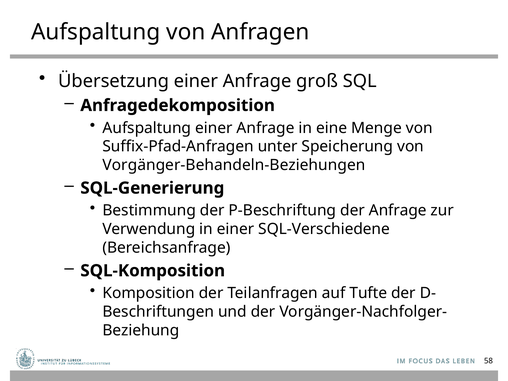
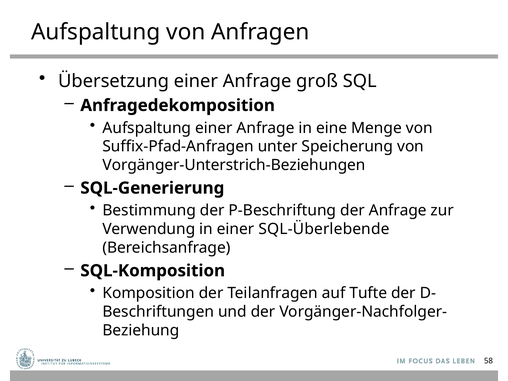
Vorgänger-Behandeln-Beziehungen: Vorgänger-Behandeln-Beziehungen -> Vorgänger-Unterstrich-Beziehungen (234, 165)
SQL-Verschiedene: SQL-Verschiedene -> SQL-Überlebende (324, 229)
